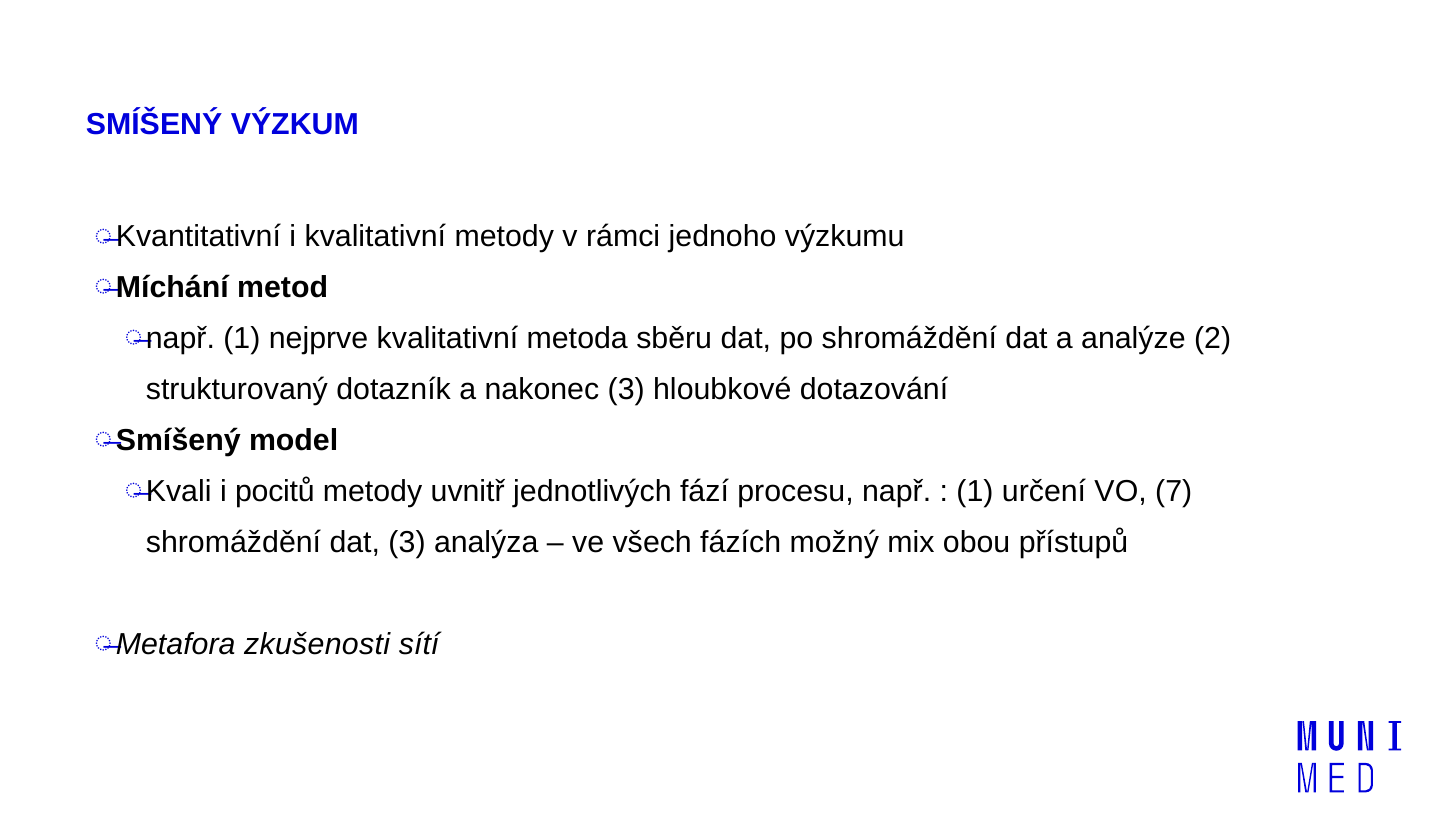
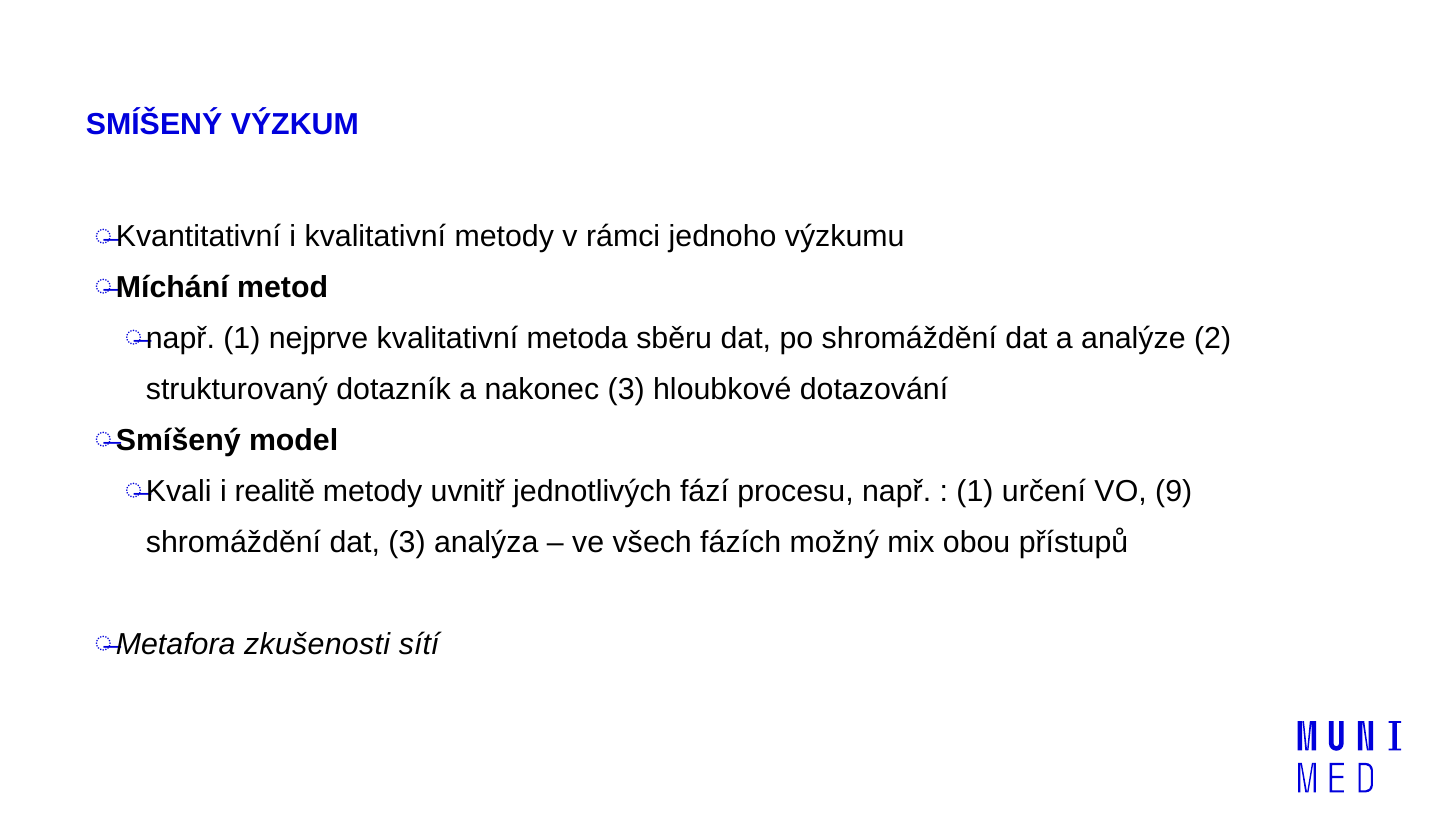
pocitů: pocitů -> realitě (275, 491)
7: 7 -> 9 (1174, 491)
